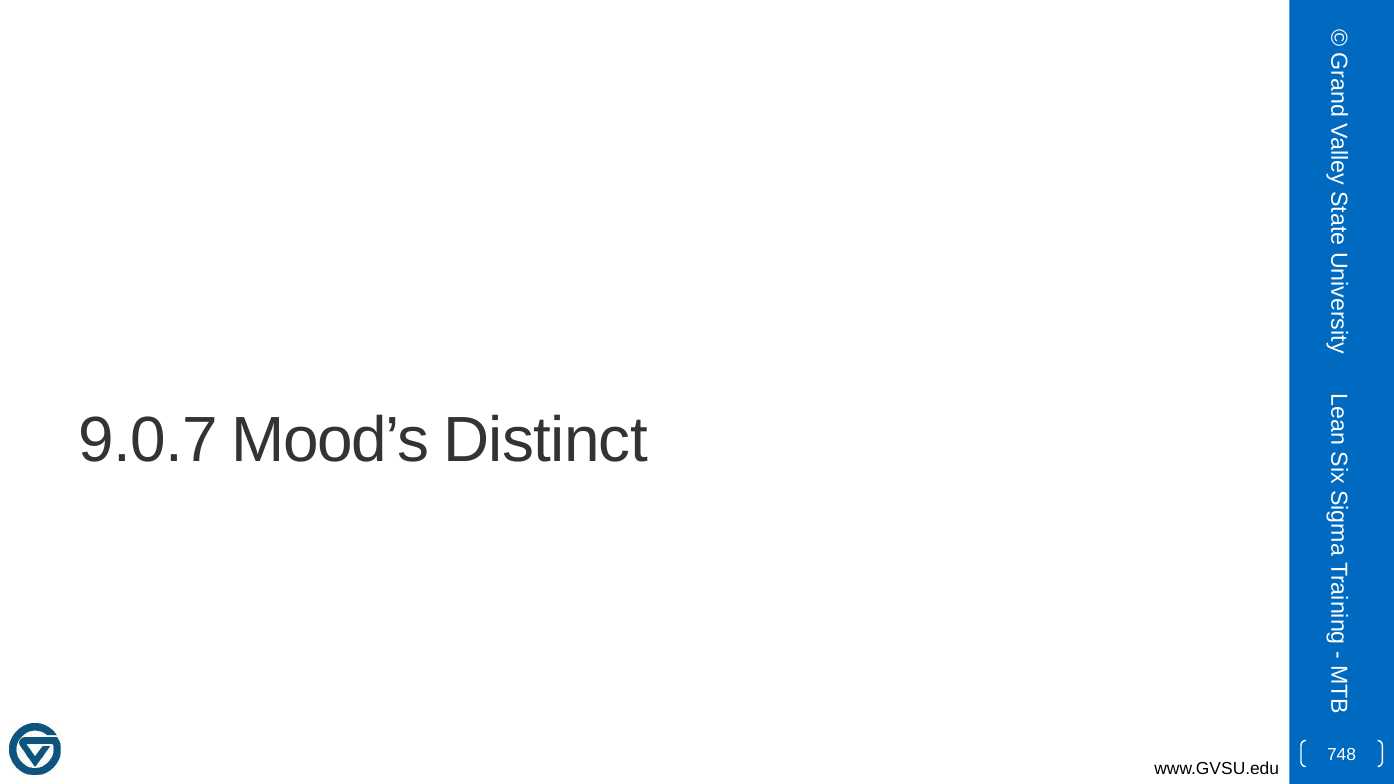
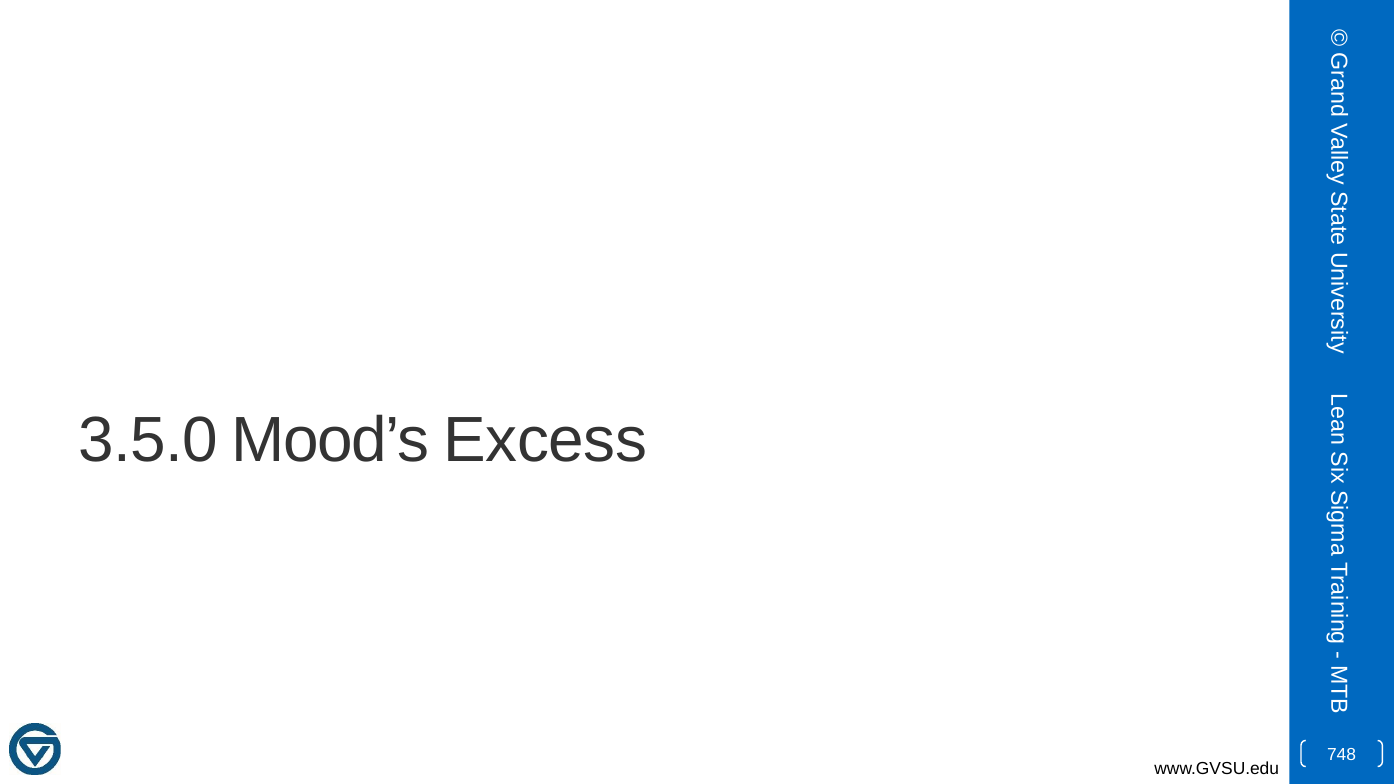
9.0.7: 9.0.7 -> 3.5.0 (149, 440)
Distinct: Distinct -> Excess (545, 440)
